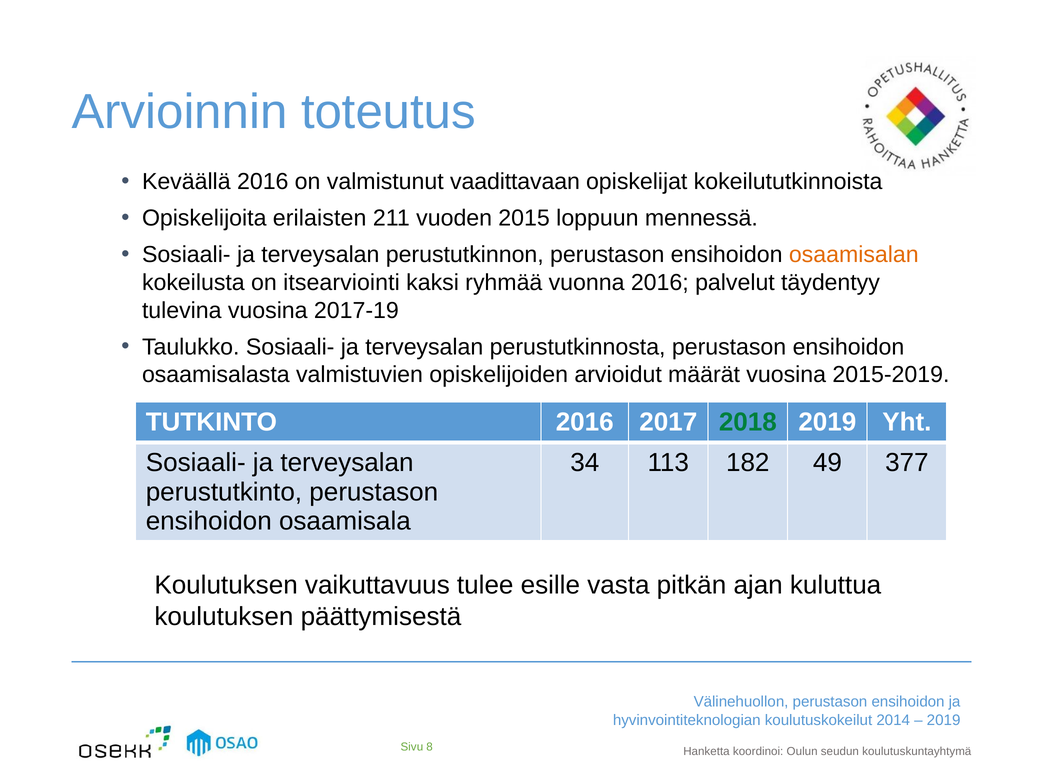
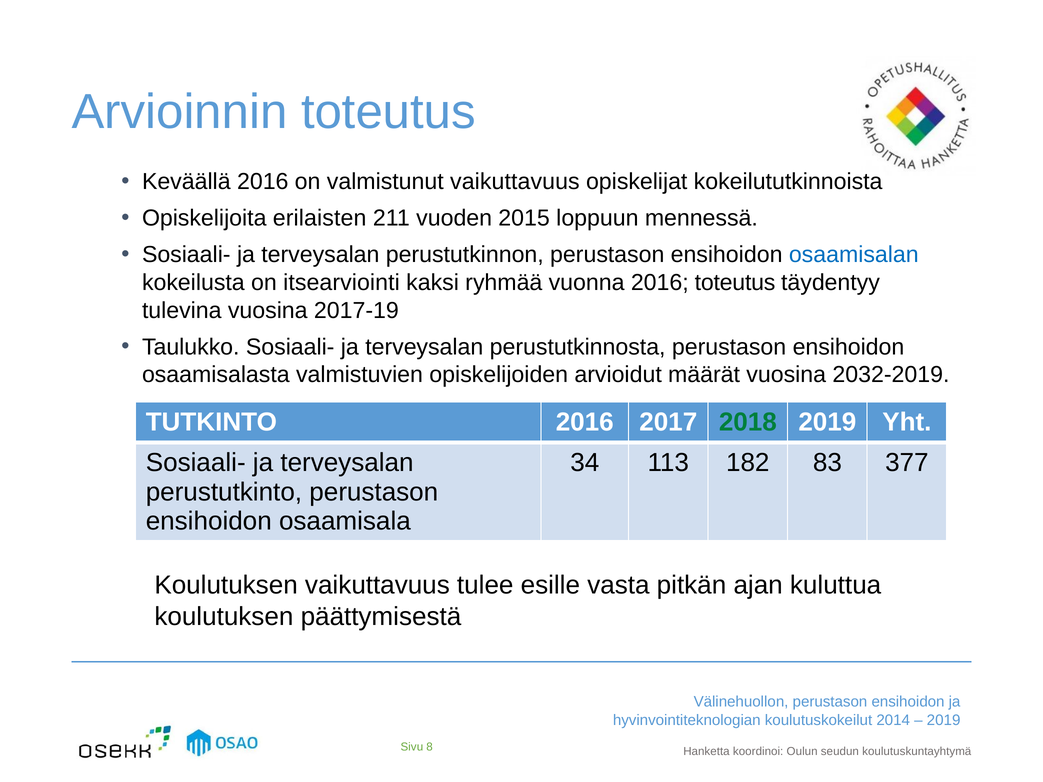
valmistunut vaadittavaan: vaadittavaan -> vaikuttavuus (515, 182)
osaamisalan colour: orange -> blue (854, 255)
2016 palvelut: palvelut -> toteutus (735, 283)
2015-2019: 2015-2019 -> 2032-2019 (891, 375)
49: 49 -> 83 (827, 463)
